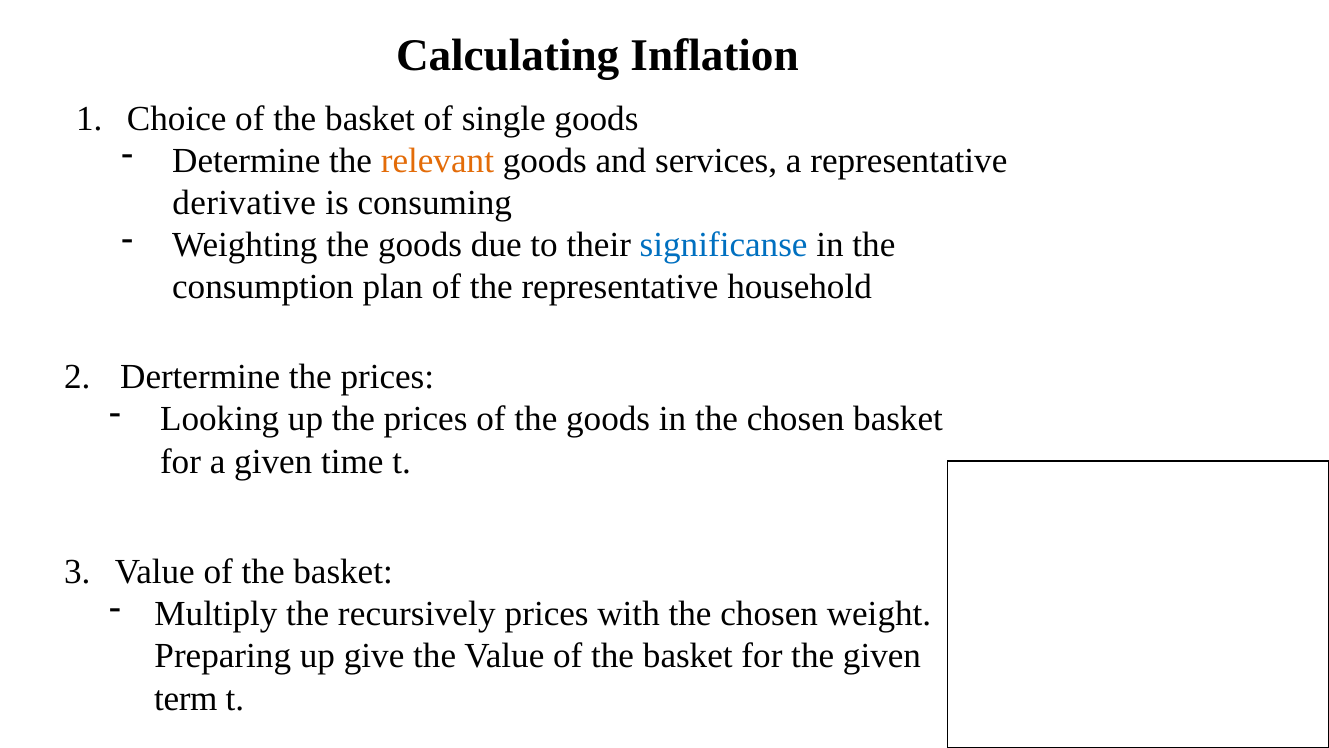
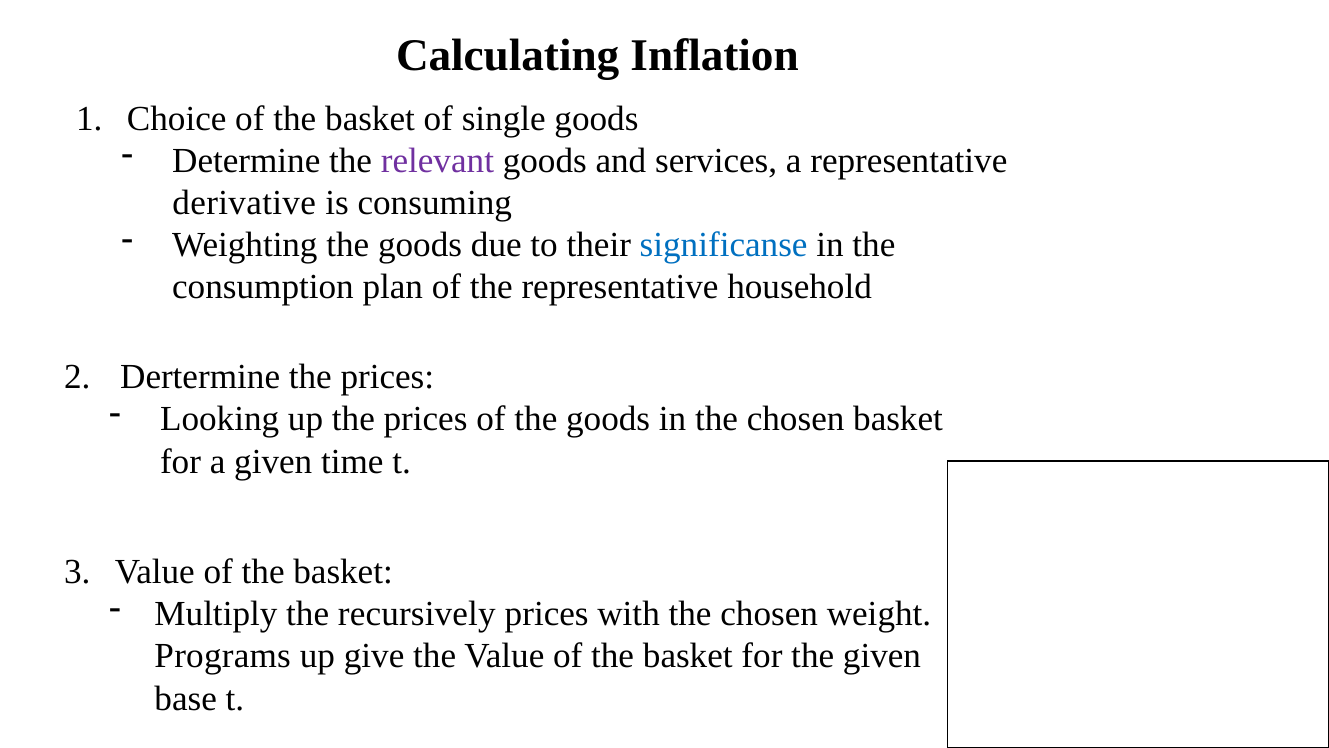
relevant colour: orange -> purple (437, 161)
Preparing: Preparing -> Programs (223, 656)
term: term -> base (186, 698)
